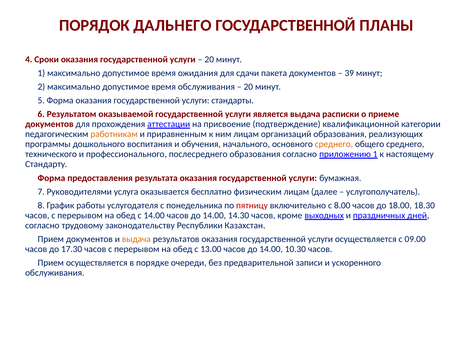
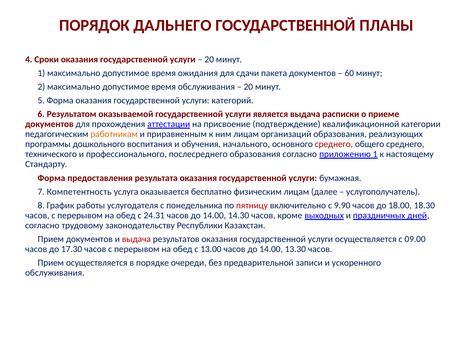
39: 39 -> 60 (349, 73)
стандарты: стандарты -> категорий (232, 100)
среднего colour: orange -> red (334, 144)
Руководителями: Руководителями -> Компетентность (79, 192)
8.00: 8.00 -> 9.90 (342, 205)
с 14.00: 14.00 -> 24.31 (154, 215)
выдача colour: orange -> red (136, 239)
10.30: 10.30 -> 13.30 (295, 249)
